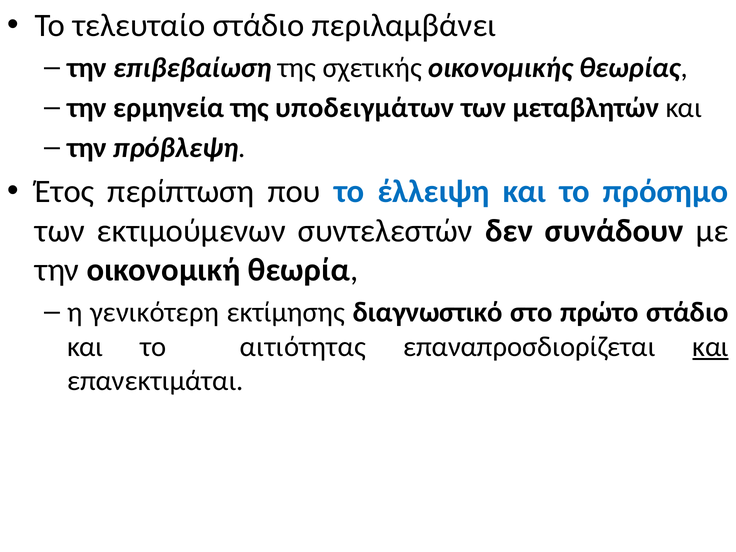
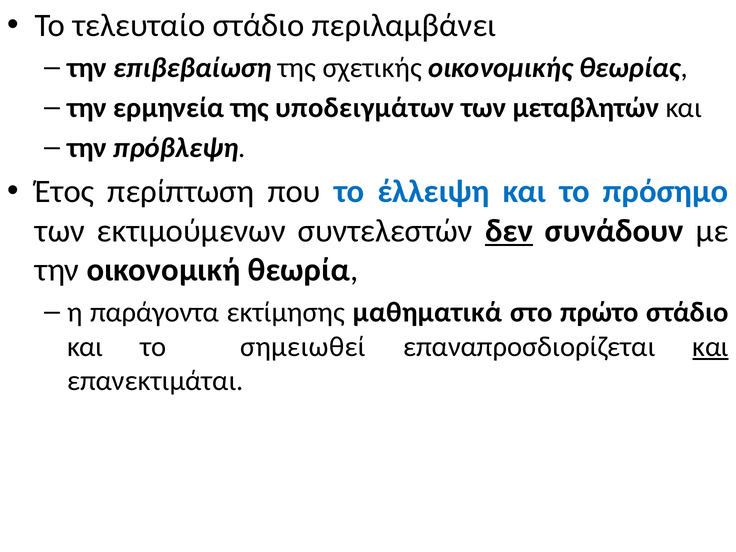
δεν underline: none -> present (509, 231)
γενικότερη: γενικότερη -> παράγοντα (155, 312)
διαγνωστικό: διαγνωστικό -> μαθηματικά (428, 312)
αιτιότητας: αιτιότητας -> σημειωθεί (303, 347)
